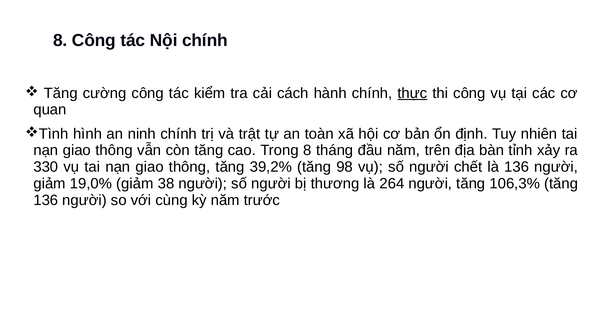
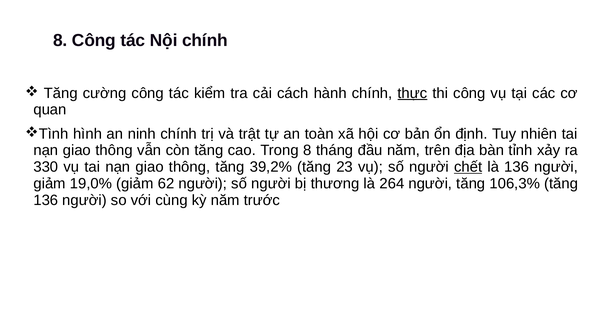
98: 98 -> 23 (345, 167)
chết underline: none -> present (468, 167)
38: 38 -> 62 (166, 183)
